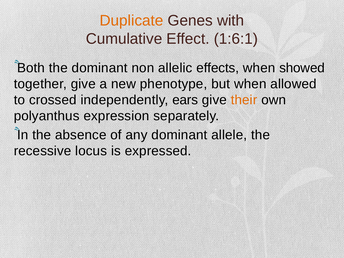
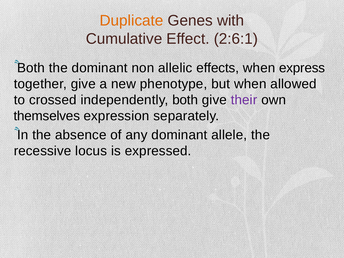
1:6:1: 1:6:1 -> 2:6:1 (236, 39)
showed: showed -> express (302, 68)
independently ears: ears -> both (185, 100)
their colour: orange -> purple (244, 100)
polyanthus: polyanthus -> themselves (47, 116)
